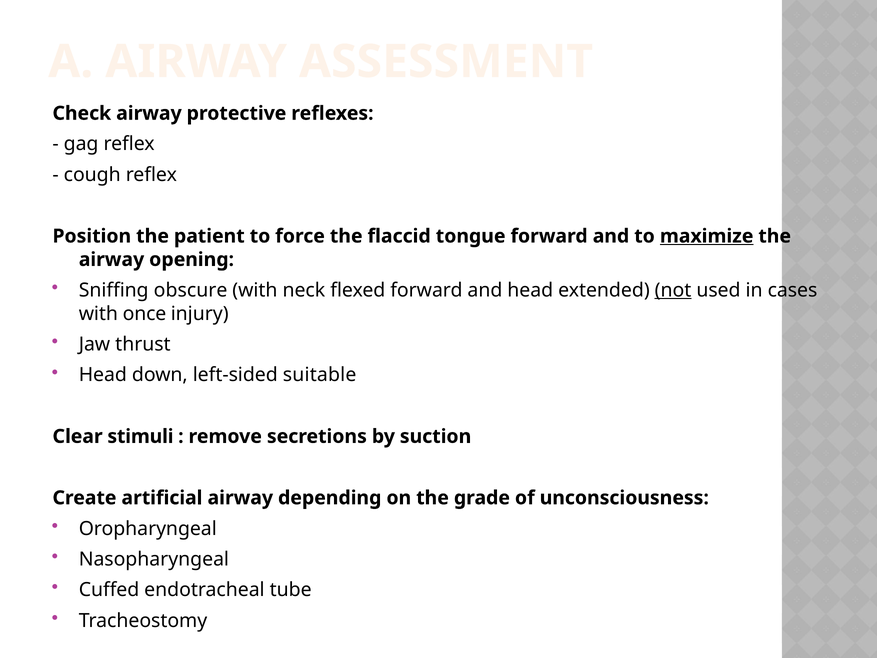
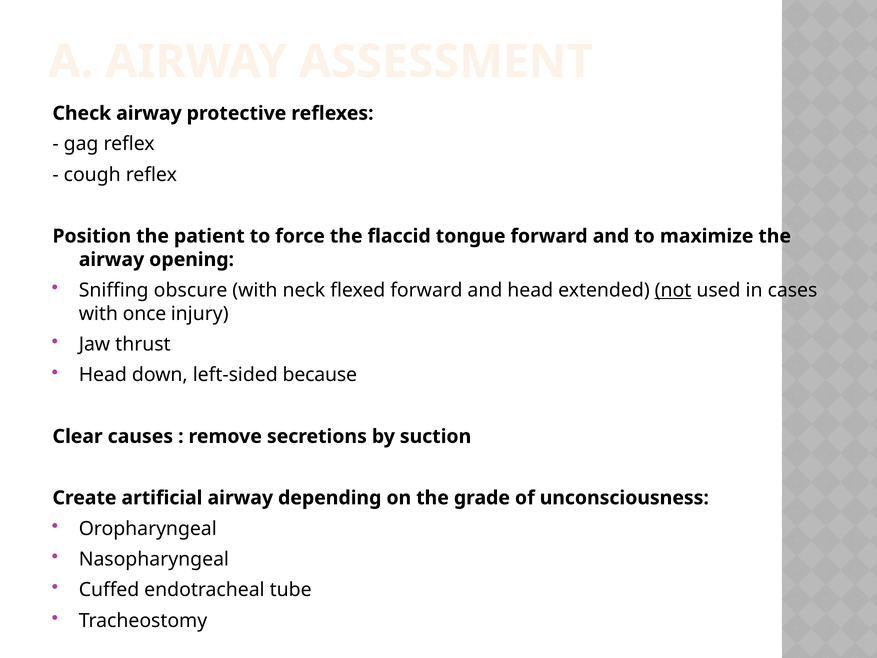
maximize underline: present -> none (707, 236)
suitable: suitable -> because (320, 375)
stimuli: stimuli -> causes (140, 436)
